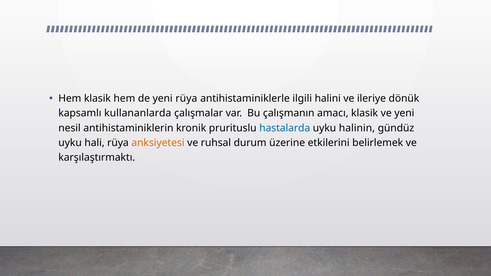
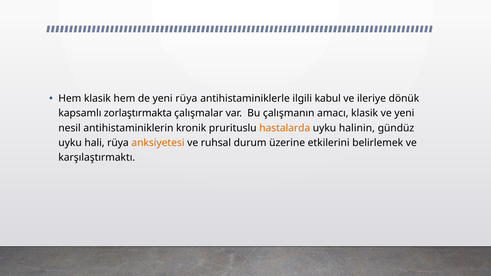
halini: halini -> kabul (328, 99)
kullananlarda: kullananlarda -> zorlaştırmakta (138, 113)
hastalarda colour: blue -> orange (285, 128)
